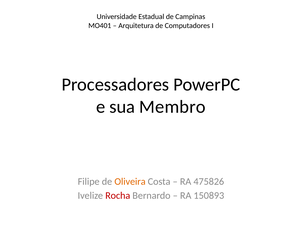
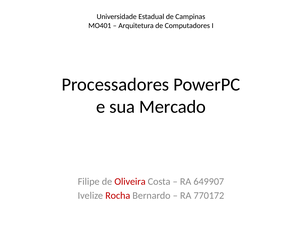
Membro: Membro -> Mercado (173, 107)
Oliveira colour: orange -> red (130, 182)
475826: 475826 -> 649907 (209, 182)
150893: 150893 -> 770172 (209, 196)
